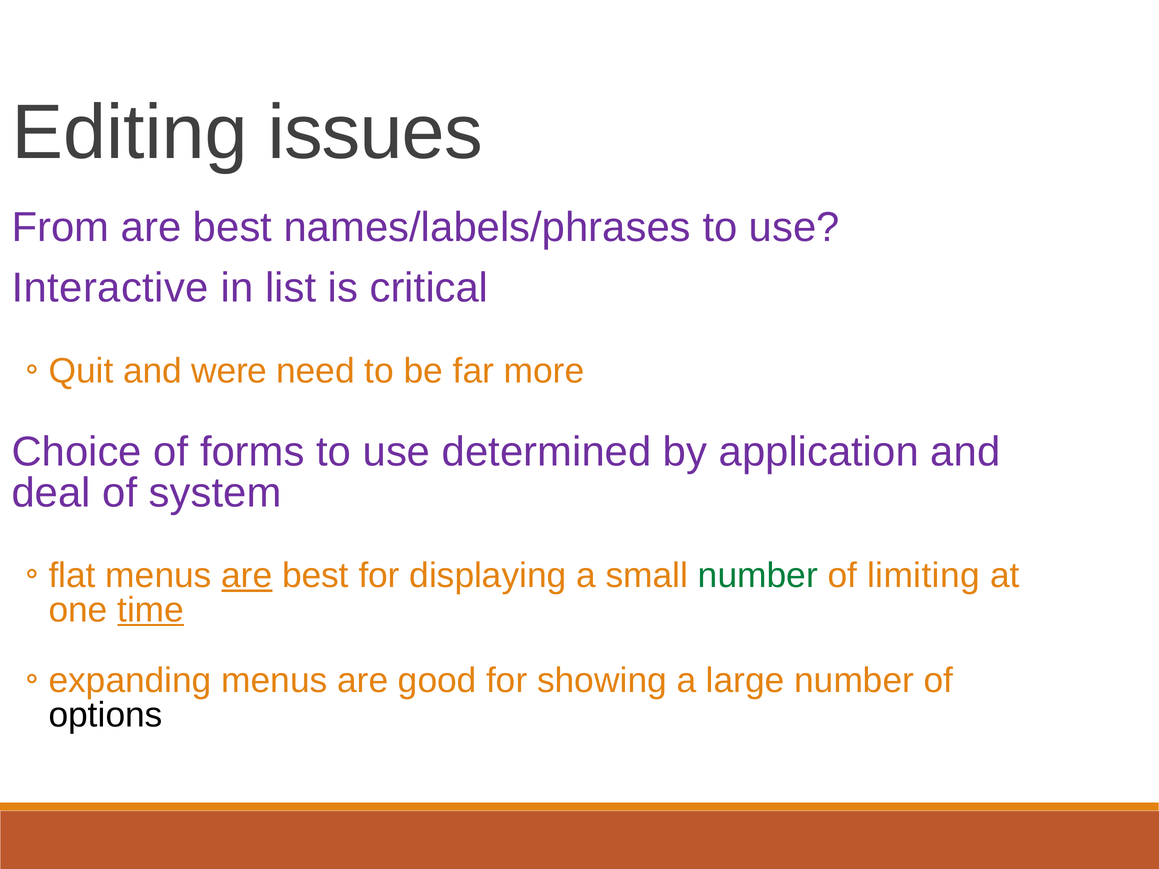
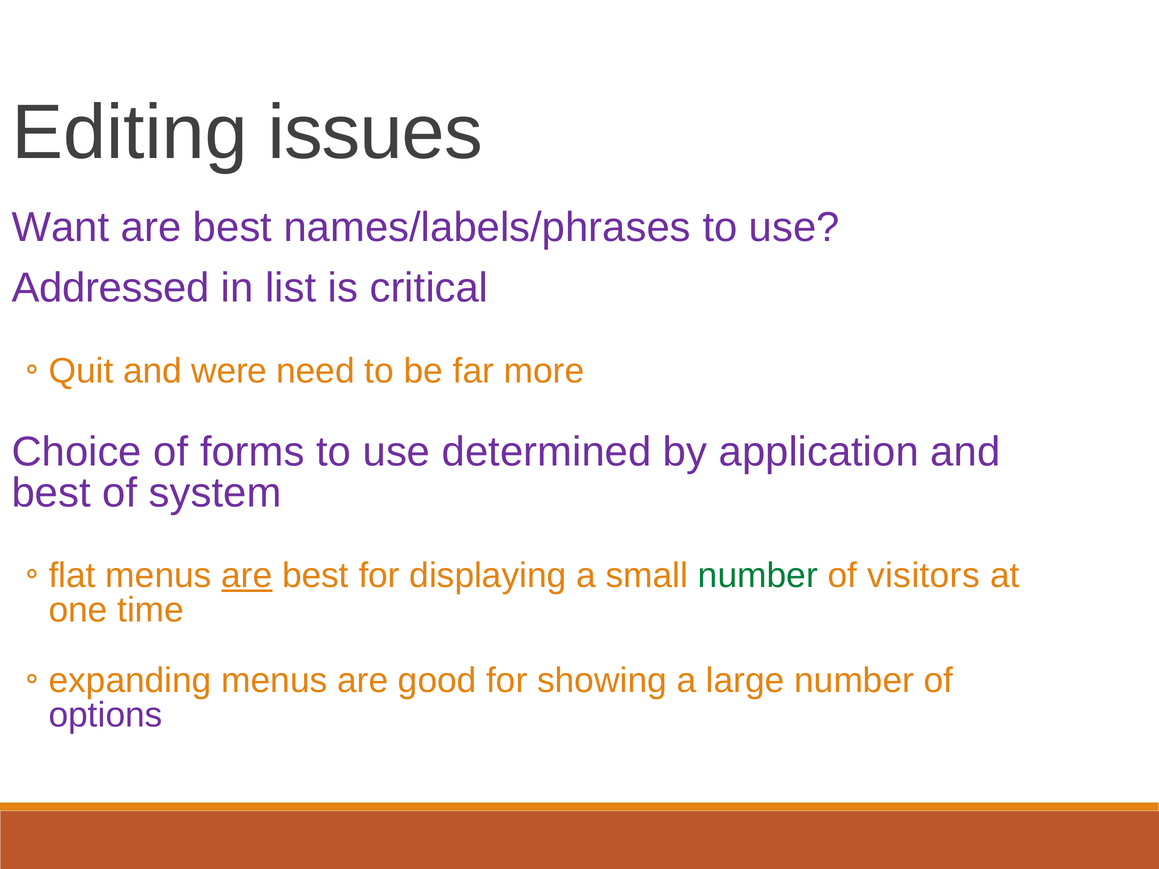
From: From -> Want (60, 227)
Interactive: Interactive -> Addressed (111, 288)
deal: deal -> best (51, 493)
limiting: limiting -> visitors (923, 576)
time underline: present -> none (151, 610)
options colour: black -> purple (106, 715)
